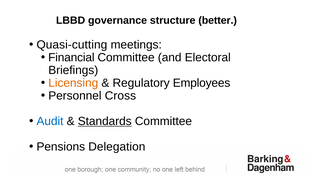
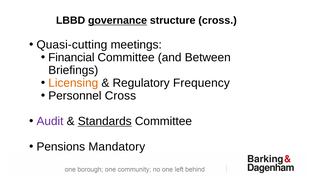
governance underline: none -> present (118, 20)
structure better: better -> cross (218, 20)
Electoral: Electoral -> Between (208, 58)
Employees: Employees -> Frequency (201, 83)
Audit colour: blue -> purple (50, 121)
Delegation: Delegation -> Mandatory (117, 147)
